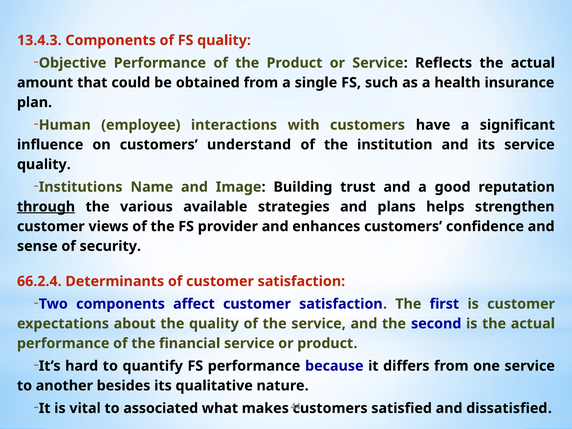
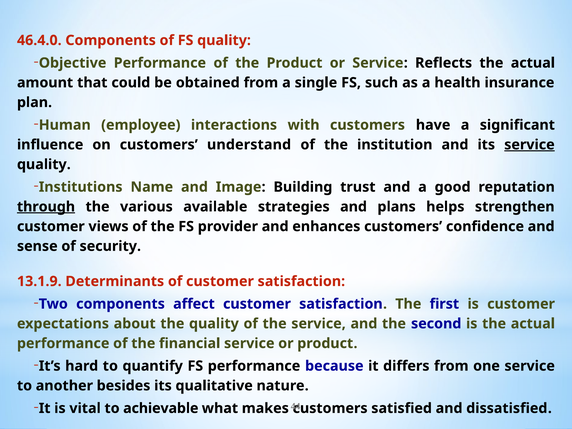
13.4.3: 13.4.3 -> 46.4.0 (39, 40)
service underline: none -> present (529, 145)
66.2.4: 66.2.4 -> 13.1.9 (39, 281)
associated: associated -> achievable (161, 408)
